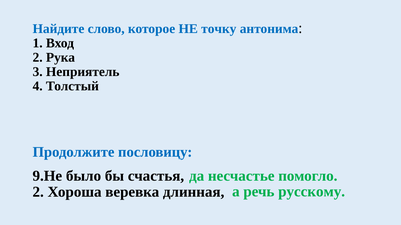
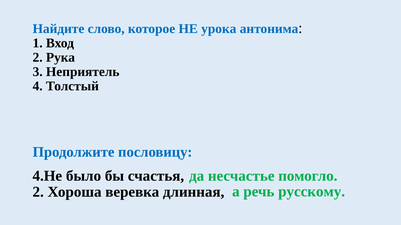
точку: точку -> урока (219, 29)
9.Не: 9.Не -> 4.Не (47, 176)
